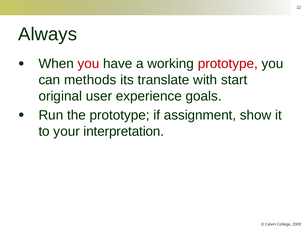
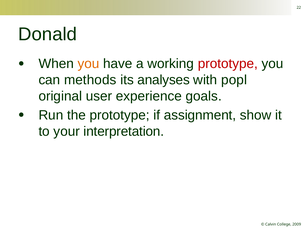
Always: Always -> Donald (48, 34)
you colour: red -> orange (88, 64)
translate: translate -> analyses (164, 80)
start: start -> popl (234, 80)
